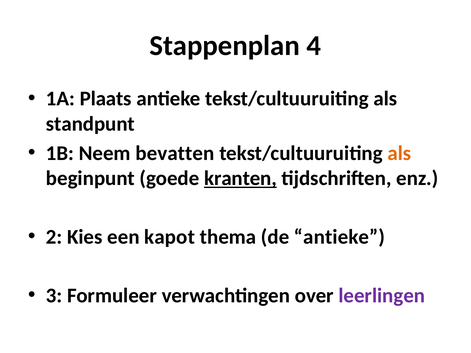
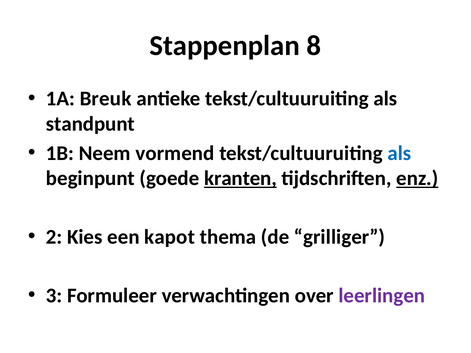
4: 4 -> 8 (314, 46)
Plaats: Plaats -> Breuk (106, 99)
bevatten: bevatten -> vormend (175, 153)
als colour: orange -> blue (399, 153)
enz underline: none -> present (417, 178)
de antieke: antieke -> grilliger (340, 237)
